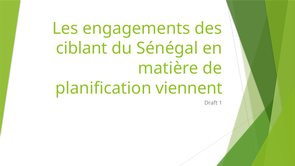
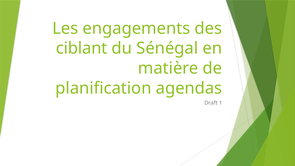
viennent: viennent -> agendas (189, 88)
